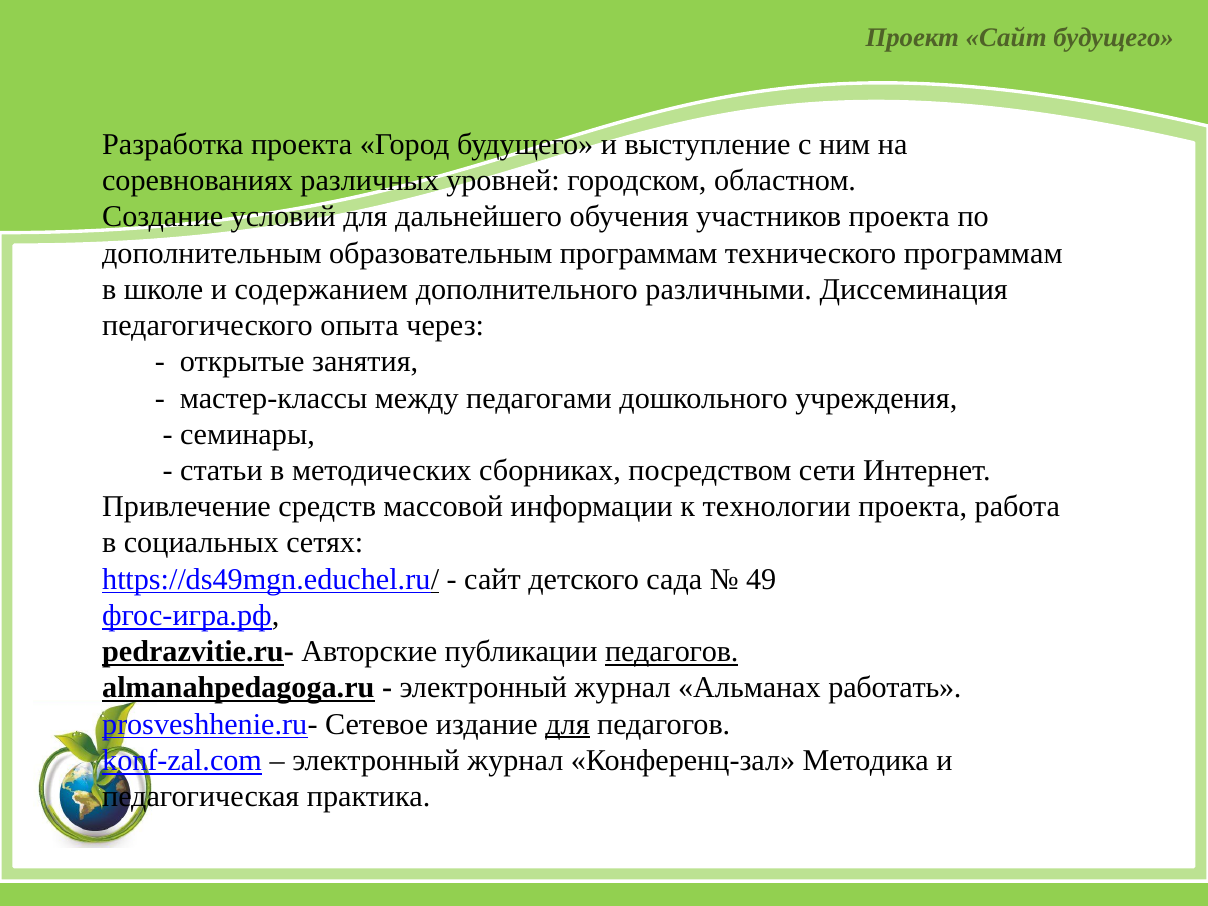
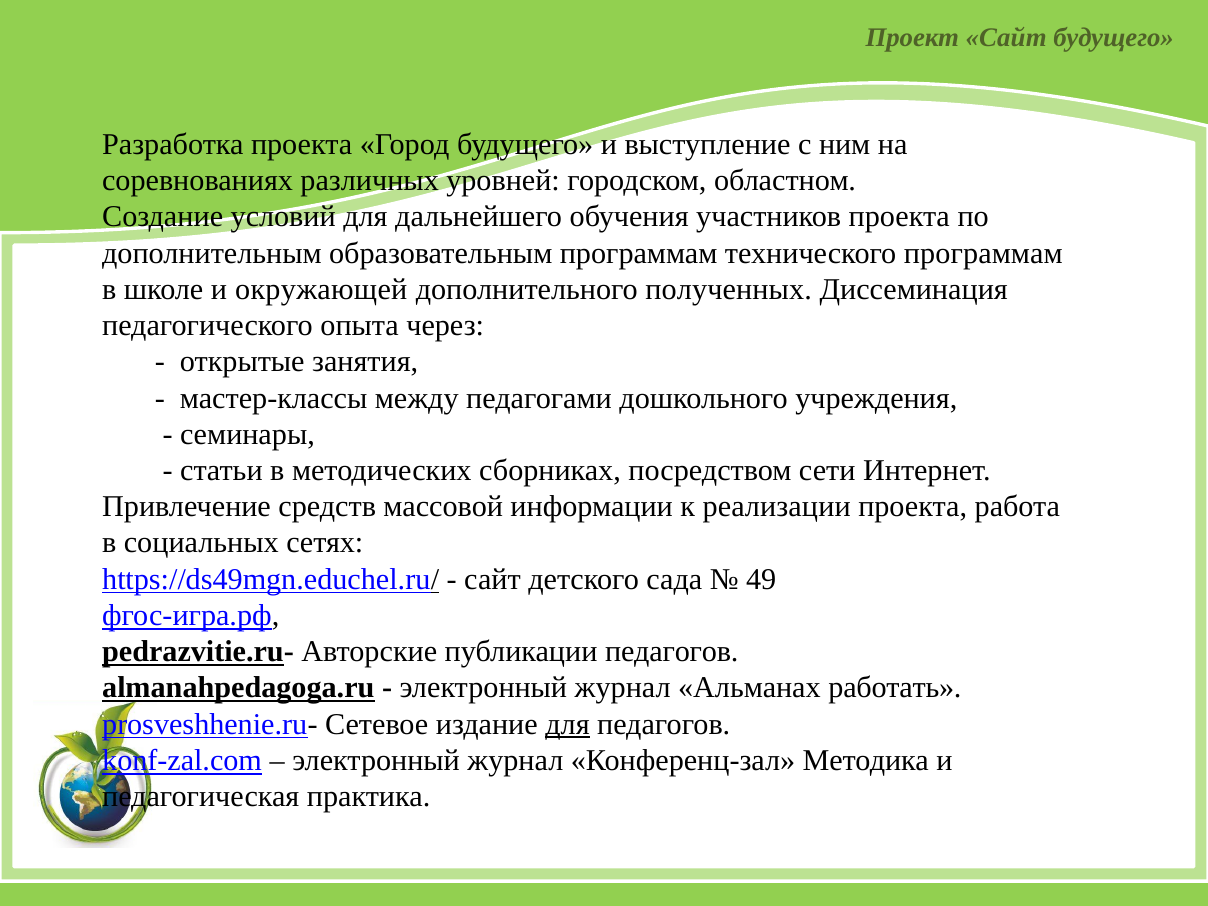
содержанием: содержанием -> окружающей (321, 289)
различными: различными -> полученных (729, 289)
технологии: технологии -> реализации (777, 507)
педагогов underline: present -> none (672, 652)
